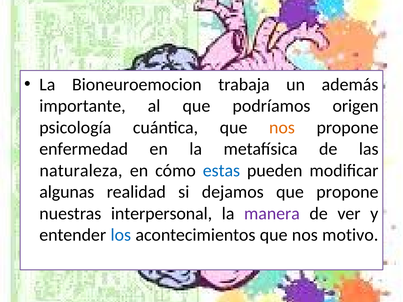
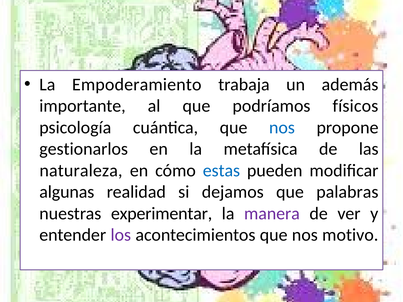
Bioneuroemocion: Bioneuroemocion -> Empoderamiento (137, 85)
origen: origen -> físicos (355, 106)
nos colour: orange -> blue (282, 128)
enfermedad: enfermedad -> gestionarlos (84, 149)
que propone: propone -> palabras (347, 192)
interpersonal: interpersonal -> experimentar (162, 214)
los colour: blue -> purple (121, 235)
